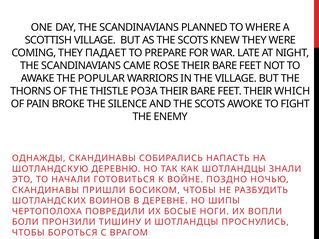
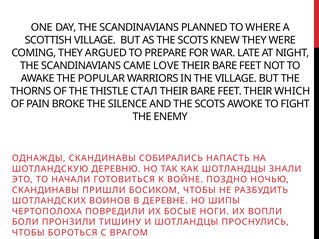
ПАДАЕТ: ПАДАЕТ -> ARGUED (106, 53)
ROSE: ROSE -> LOVE (166, 66)
РОЗА: РОЗА -> СТАЛ (144, 91)
